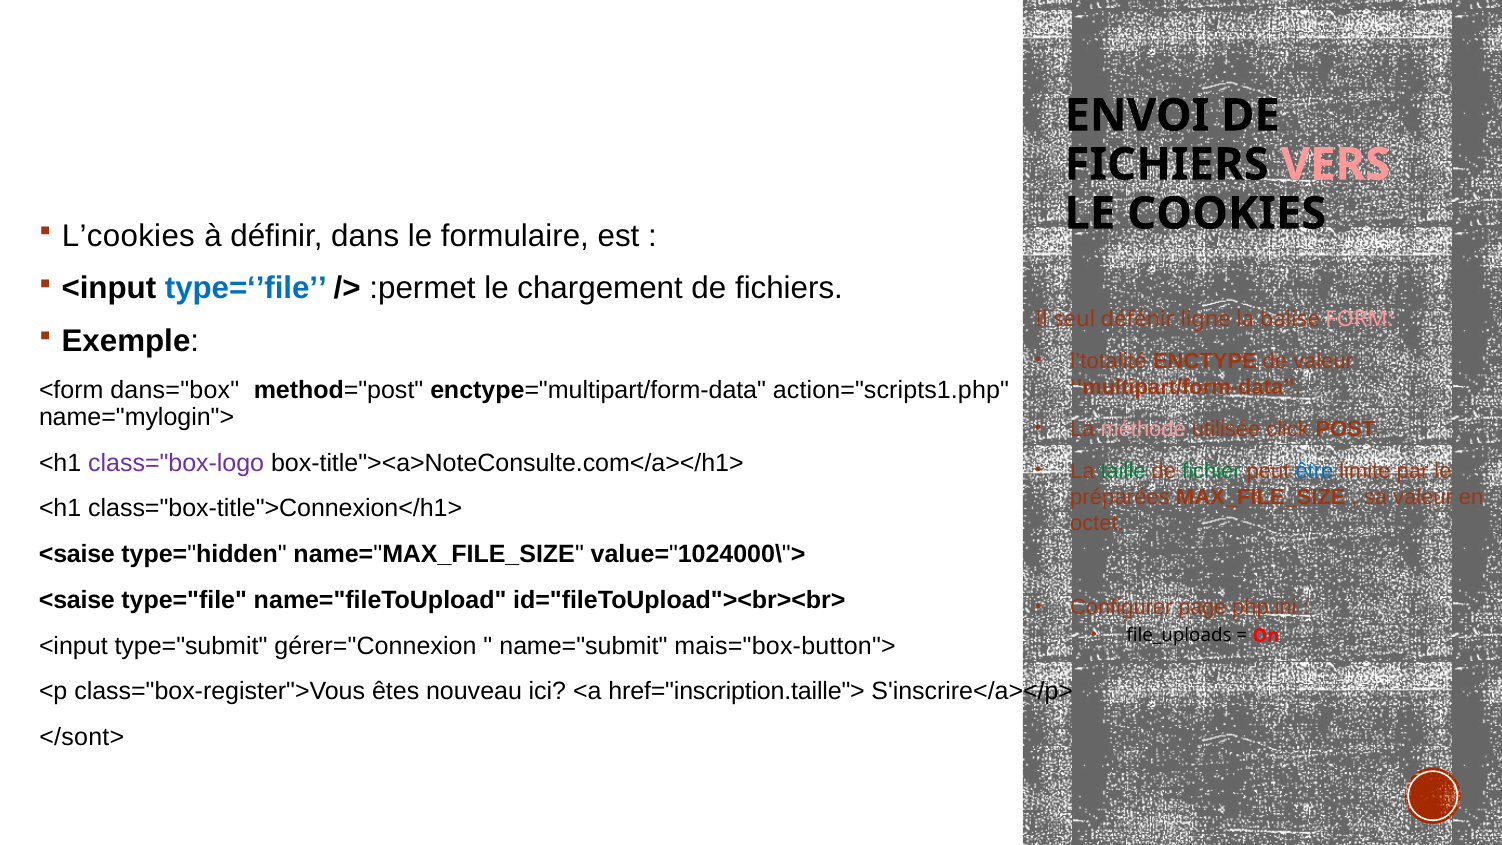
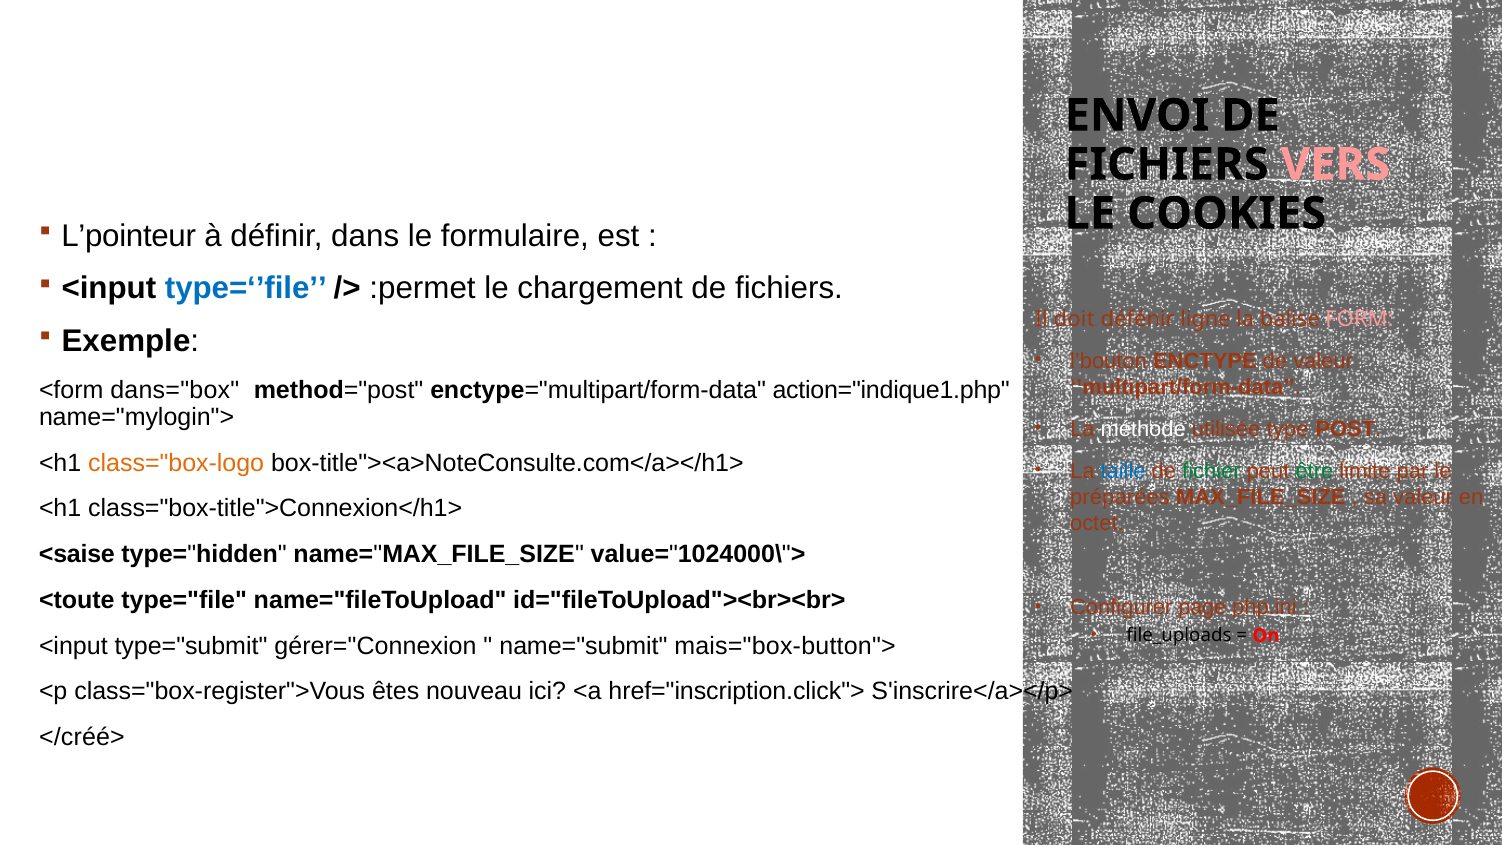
L’cookies: L’cookies -> L’pointeur (129, 236)
seul: seul -> doit (1074, 319)
l’totalité: l’totalité -> l’bouton (1108, 361)
action="scripts1.php: action="scripts1.php -> action="indique1.php (891, 390)
méthode colour: pink -> white (1143, 429)
click: click -> type (1288, 429)
class="box-logo colour: purple -> orange (176, 463)
taille colour: green -> blue (1123, 471)
être colour: blue -> green (1314, 471)
<saise: <saise -> <toute (77, 600)
href="inscription.taille">: href="inscription.taille"> -> href="inscription.click"> (737, 692)
</sont>: </sont> -> </créé> (82, 737)
